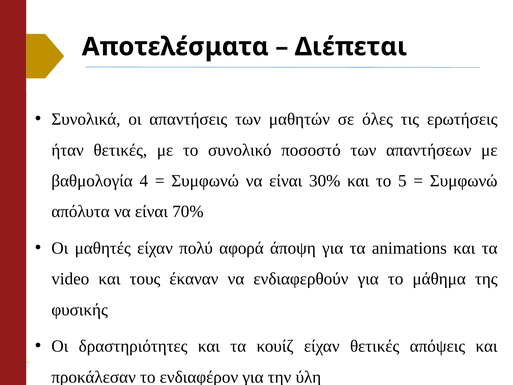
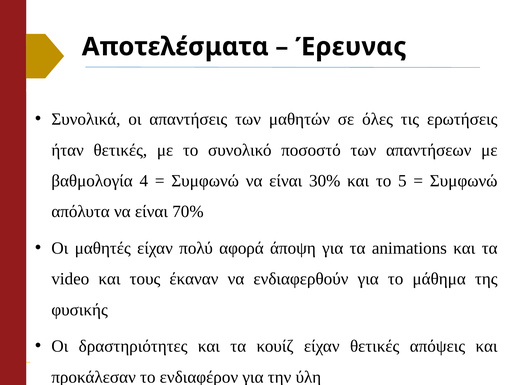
Διέπεται: Διέπεται -> Έρευνας (351, 47)
